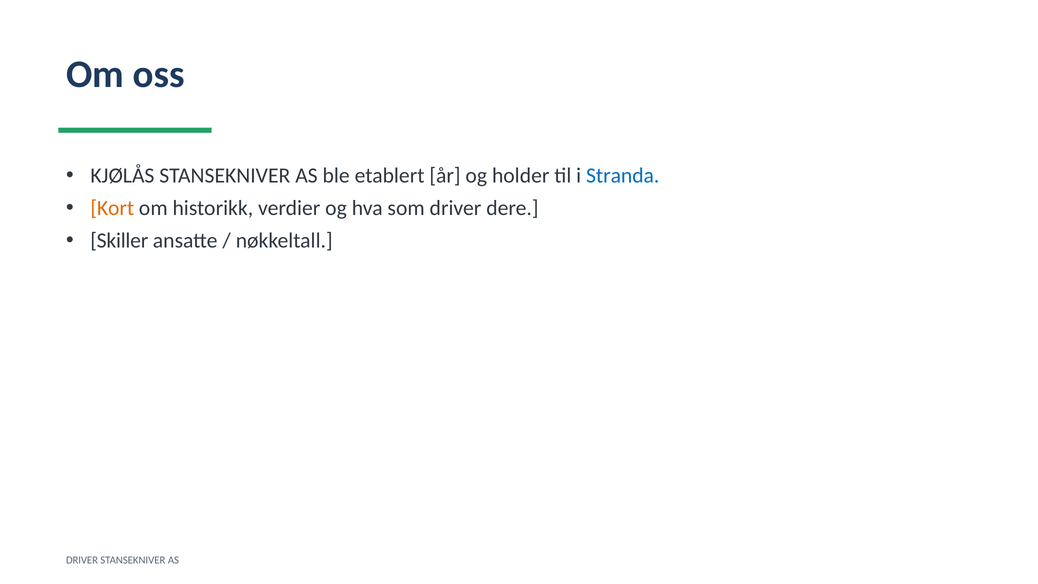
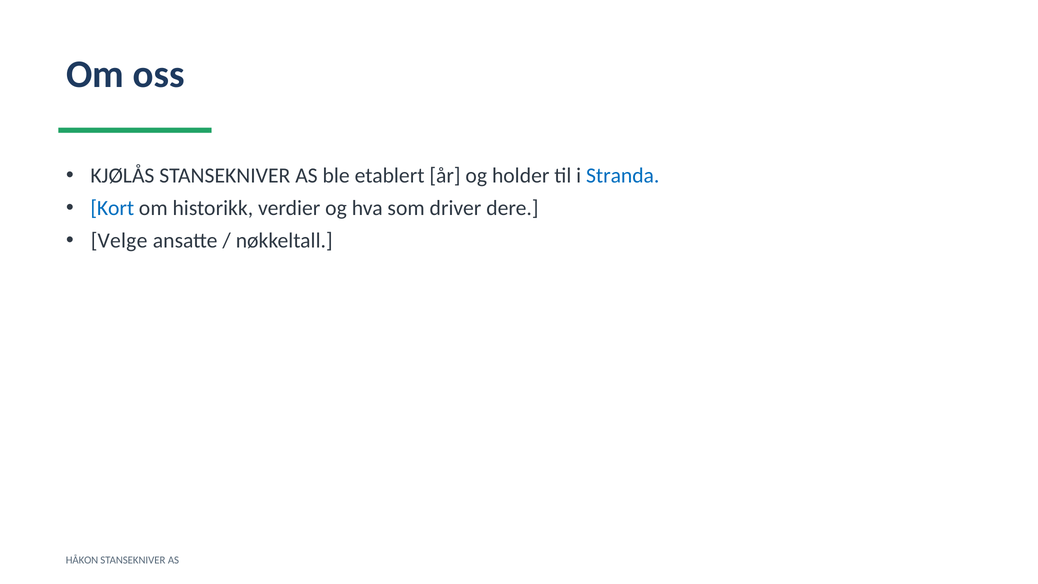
Kort colour: orange -> blue (112, 208)
Skiller: Skiller -> Velge (119, 241)
DRIVER: DRIVER -> HÅKON (82, 560)
